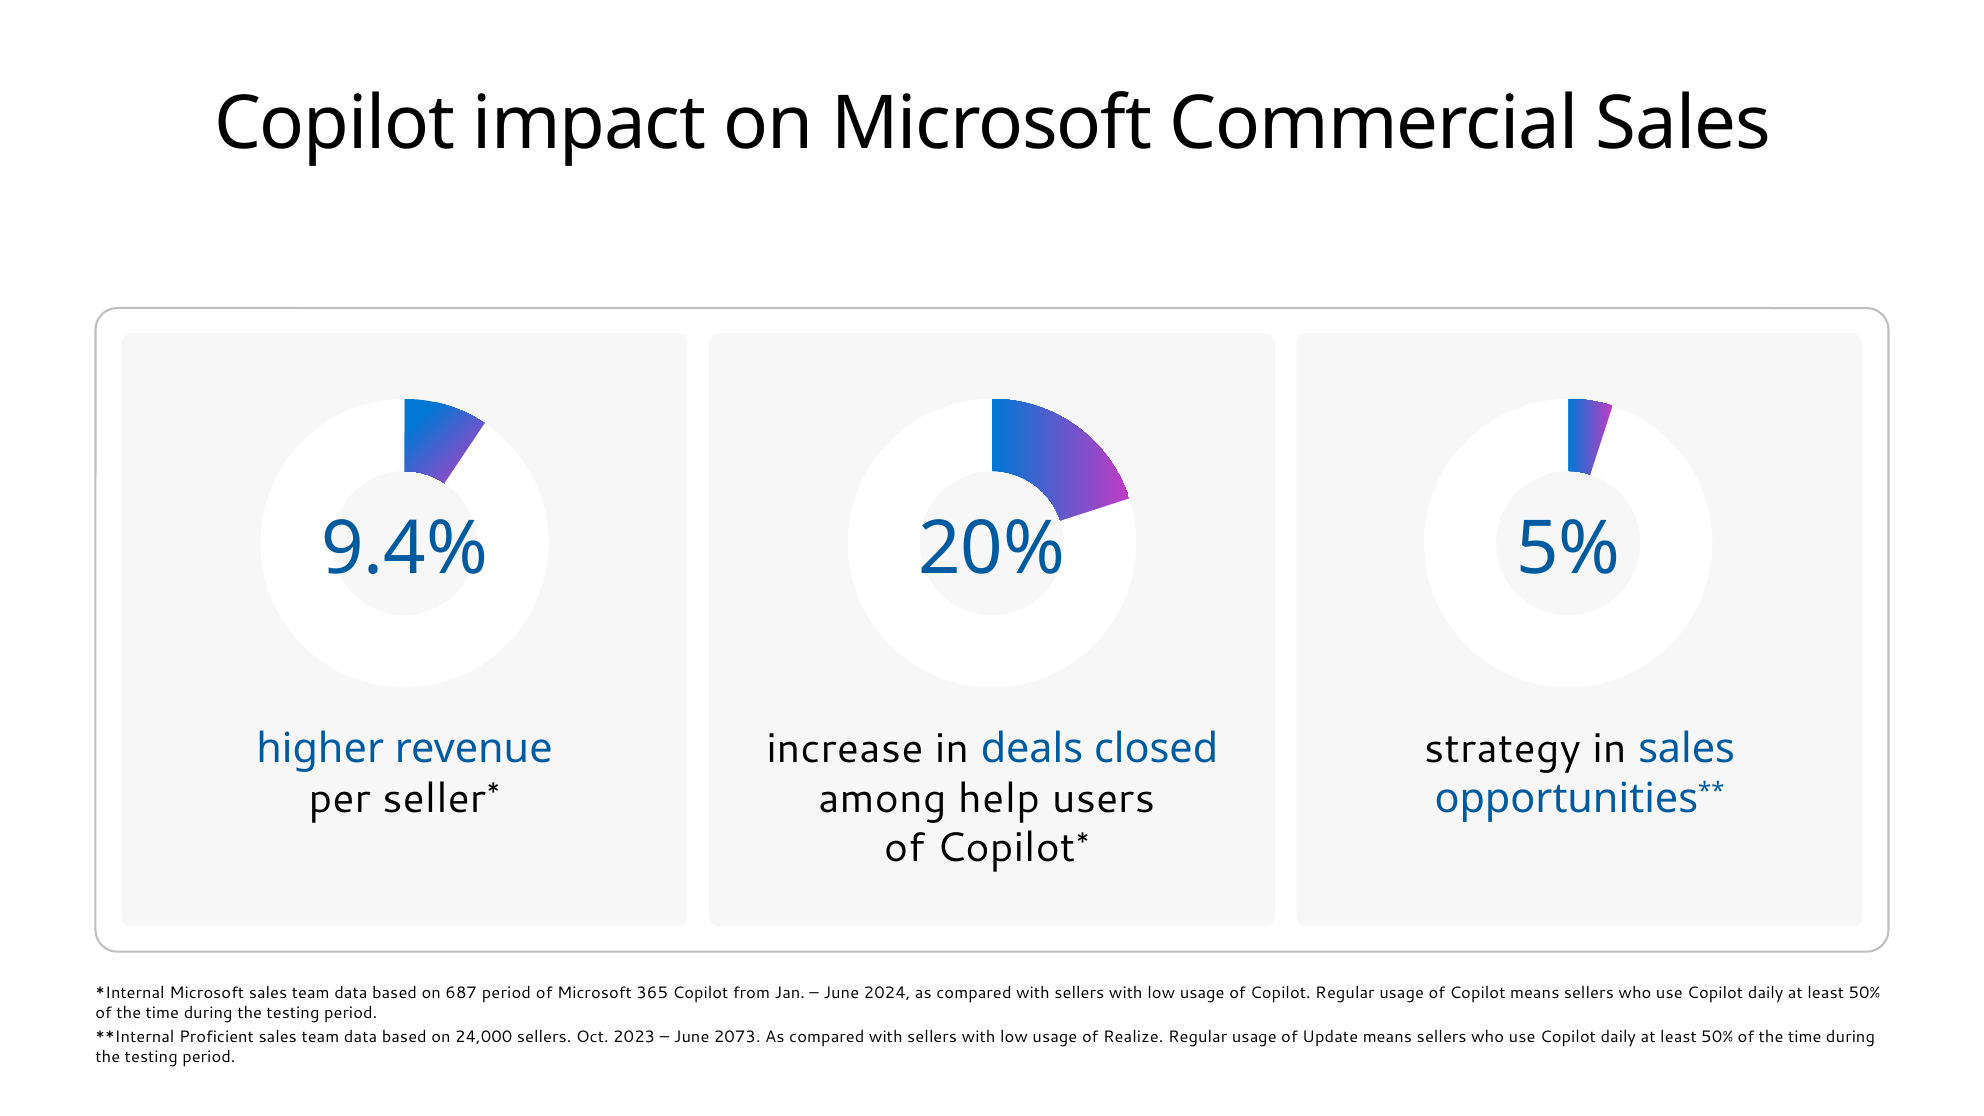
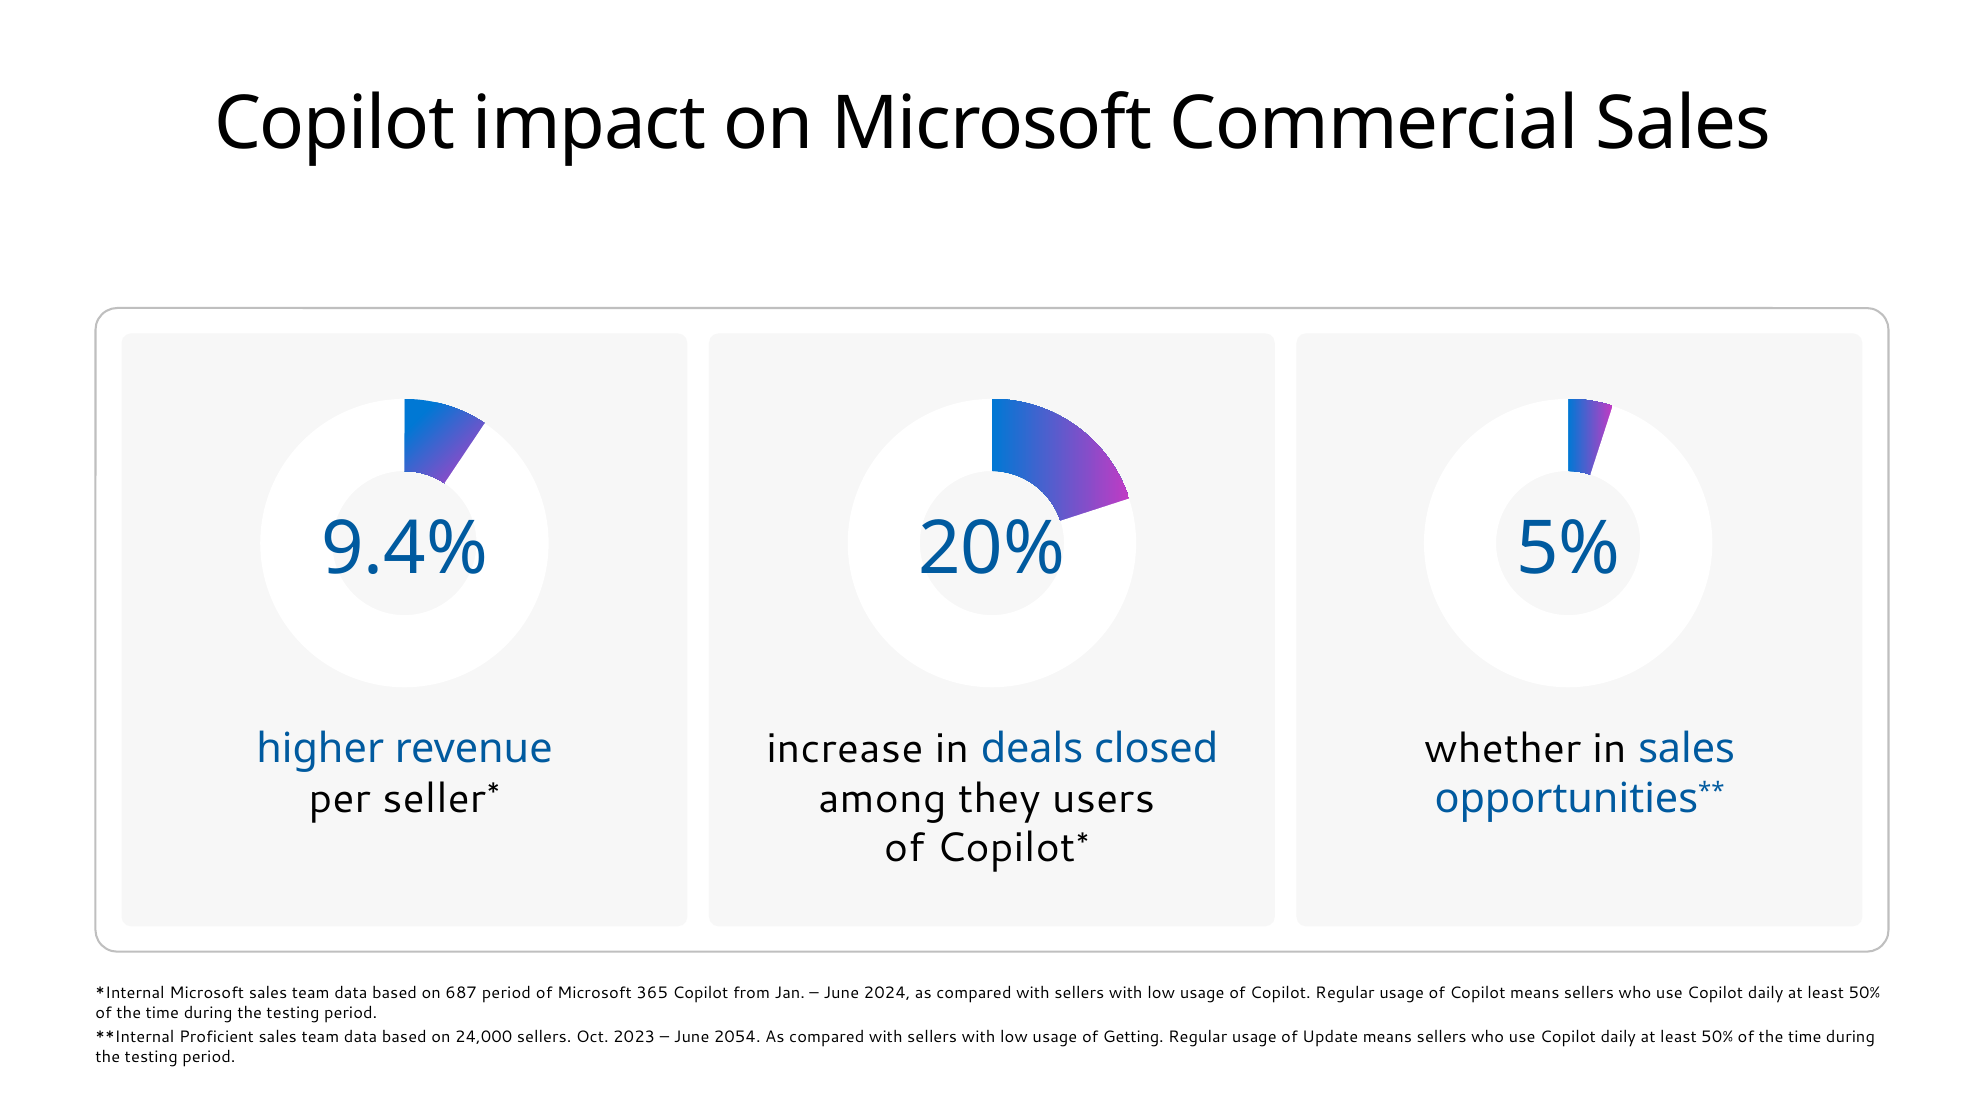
strategy: strategy -> whether (1503, 749)
help: help -> they (999, 799)
2073: 2073 -> 2054 (737, 1037)
Realize: Realize -> Getting (1133, 1037)
